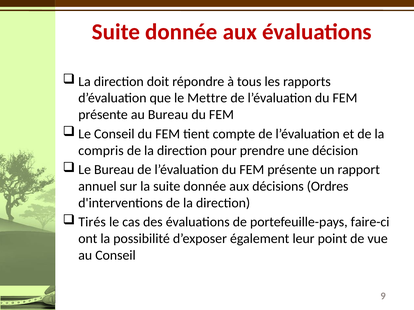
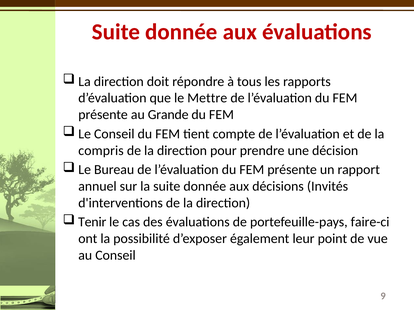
au Bureau: Bureau -> Grande (168, 115)
Ordres: Ordres -> Invités (328, 187)
Tirés: Tirés -> Tenir (92, 222)
